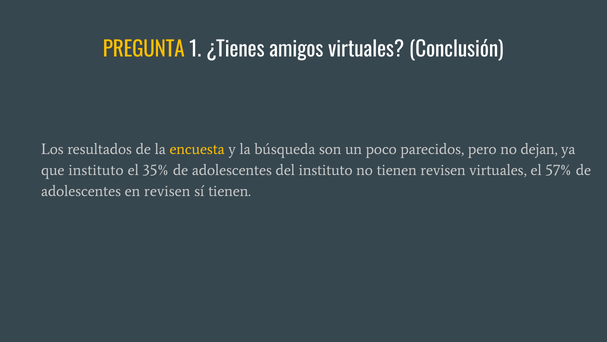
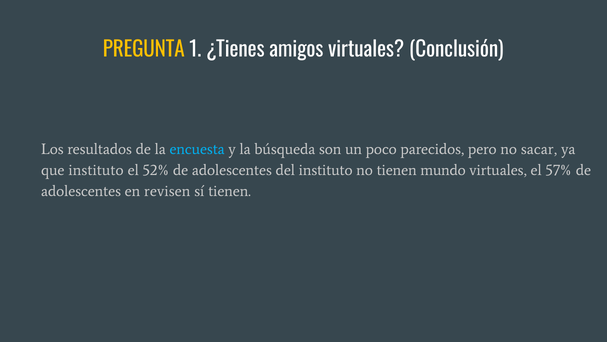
encuesta colour: yellow -> light blue (197, 149)
dejan: dejan -> sacar (539, 149)
35%: 35% -> 52% (156, 170)
tienen revisen: revisen -> mundo (443, 170)
